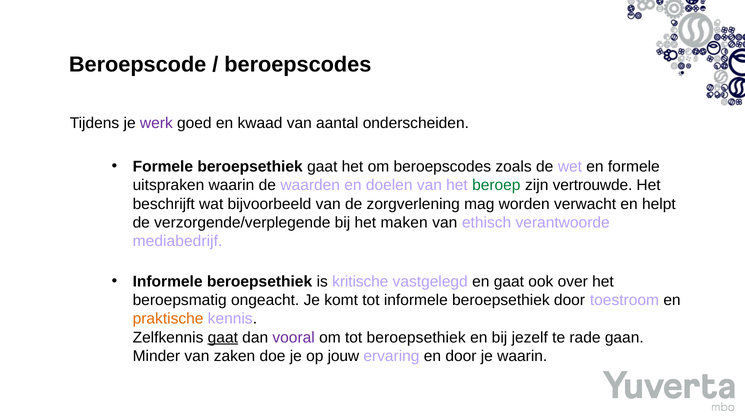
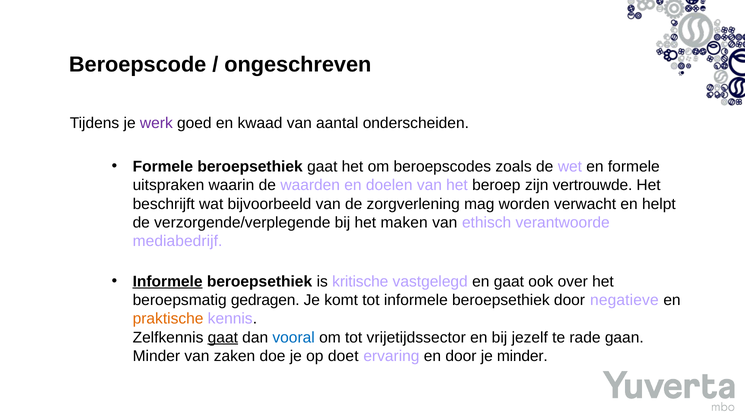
beroepscodes: beroepscodes -> ongeschreven (298, 64)
beroep colour: green -> black (496, 185)
Informele underline: none -> present (168, 282)
ongeacht: ongeacht -> gedragen (265, 300)
toestroom: toestroom -> negatieve (624, 300)
vooral colour: purple -> blue (294, 337)
tot beroepsethiek: beroepsethiek -> vrijetijdssector (416, 337)
jouw: jouw -> doet (343, 356)
je waarin: waarin -> minder (522, 356)
